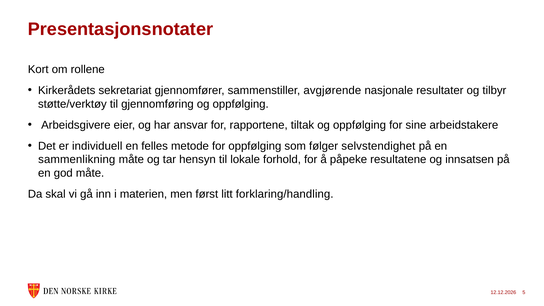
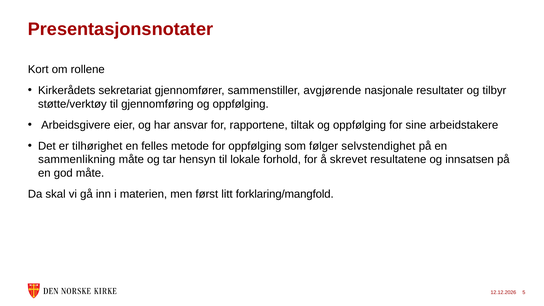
individuell: individuell -> tilhørighet (97, 146)
påpeke: påpeke -> skrevet (348, 160)
forklaring/handling: forklaring/handling -> forklaring/mangfold (285, 194)
